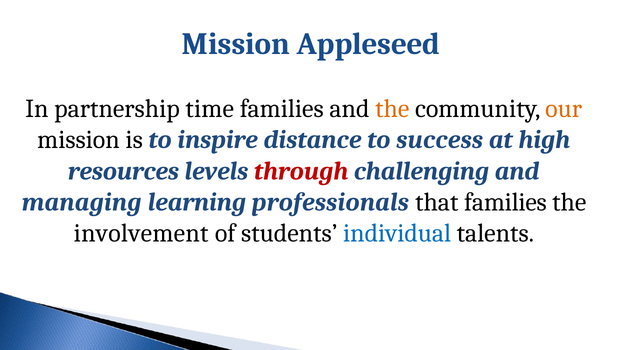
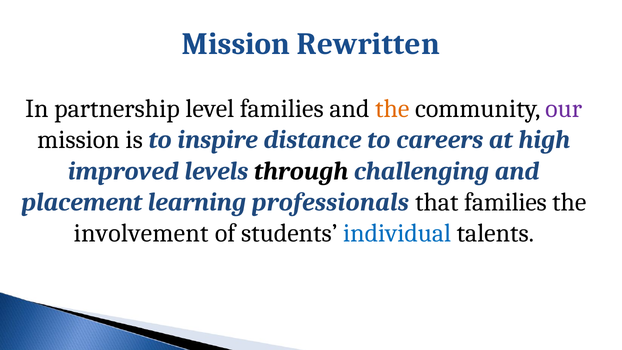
Appleseed: Appleseed -> Rewritten (368, 44)
time: time -> level (210, 109)
our colour: orange -> purple (564, 109)
success: success -> careers (440, 140)
resources: resources -> improved (123, 171)
through colour: red -> black (301, 171)
managing: managing -> placement (82, 202)
